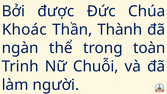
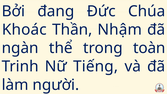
được: được -> đang (56, 11)
Thành: Thành -> Nhậm (120, 30)
Chuỗi: Chuỗi -> Tiếng (96, 66)
